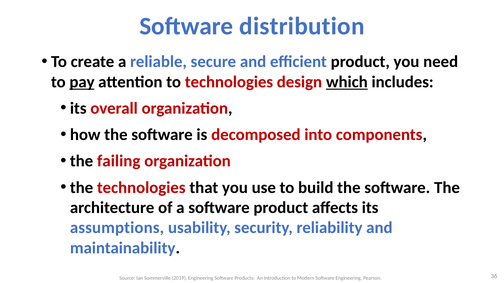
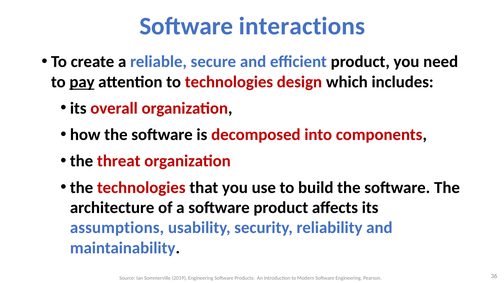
distribution: distribution -> interactions (302, 26)
which underline: present -> none (347, 82)
failing: failing -> threat (119, 161)
